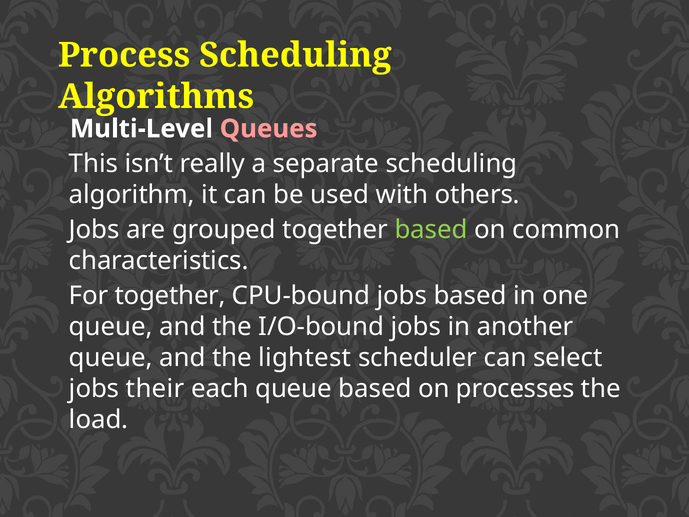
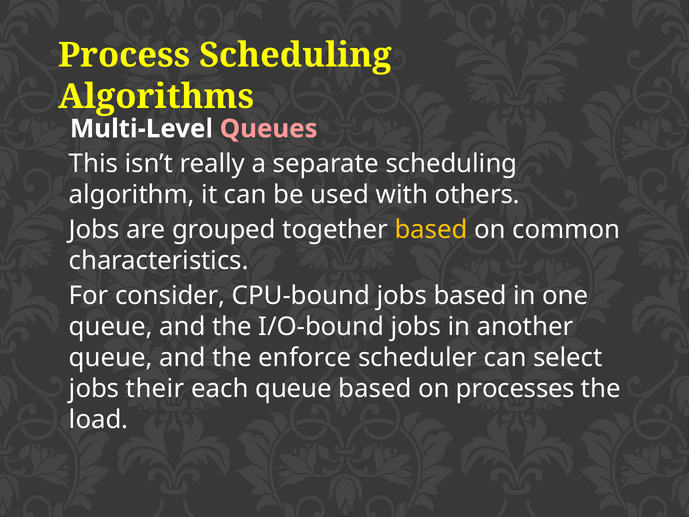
based colour: light green -> yellow (431, 229)
For together: together -> consider (170, 295)
lightest: lightest -> enforce (305, 357)
